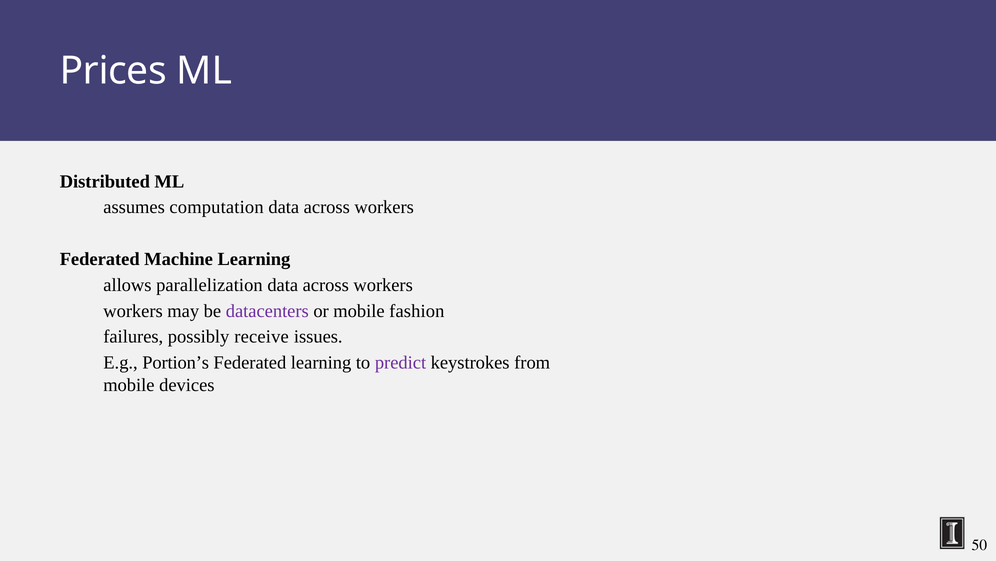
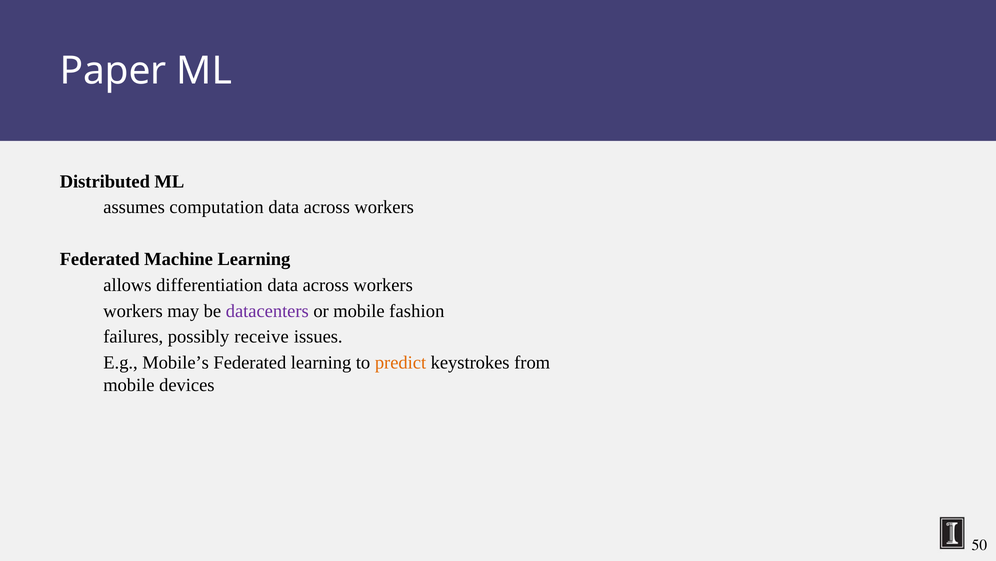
Prices: Prices -> Paper (113, 71)
parallelization: parallelization -> differentiation (209, 285)
Portion’s: Portion’s -> Mobile’s (176, 363)
predict colour: purple -> orange (401, 363)
